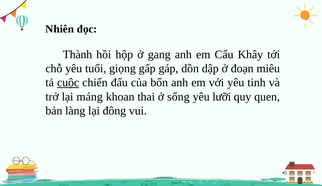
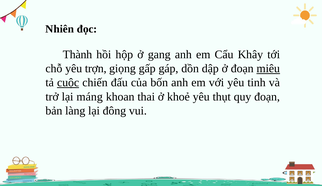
tuổi: tuổi -> trợn (96, 68)
miêu underline: none -> present (268, 68)
sống: sống -> khoẻ (178, 97)
lưỡi: lưỡi -> thụt (222, 97)
quy quen: quen -> đoạn (267, 97)
